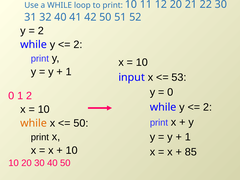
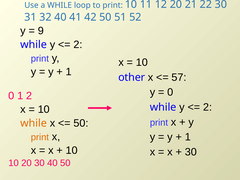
2: 2 -> 9 (41, 31)
input: input -> other (132, 77)
53: 53 -> 57 (179, 77)
print colour: black -> orange (40, 137)
85: 85 -> 30 (191, 152)
